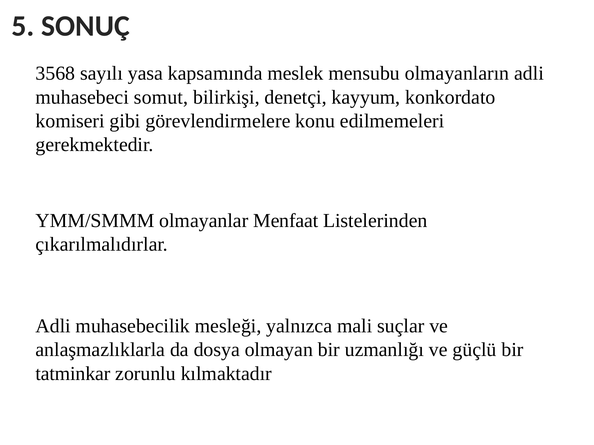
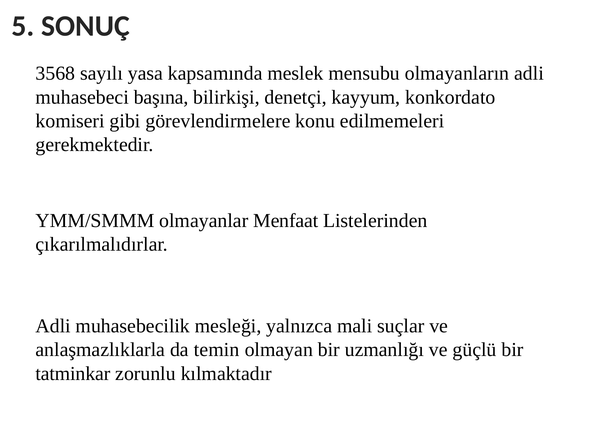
somut: somut -> başına (161, 97)
dosya: dosya -> temin (217, 350)
